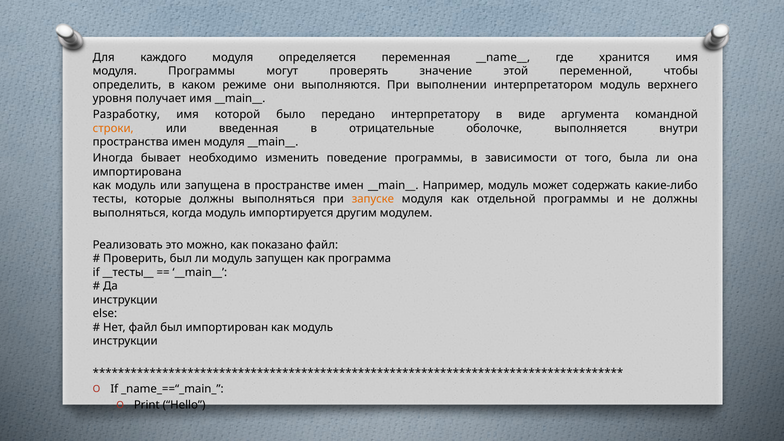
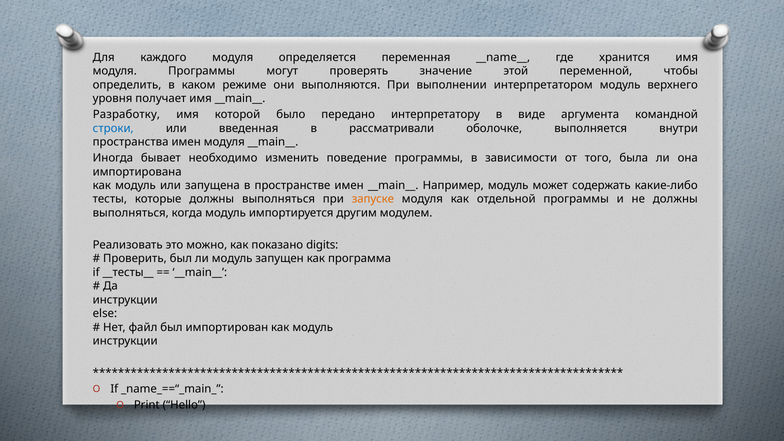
строки colour: orange -> blue (113, 128)
отрицательные: отрицательные -> рассматривали (392, 128)
показано файл: файл -> digits (322, 245)
